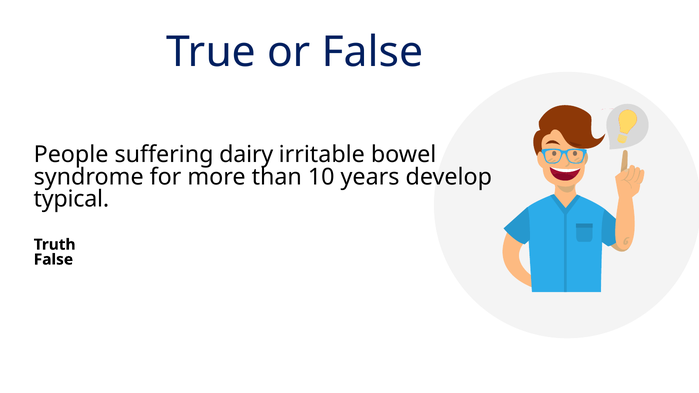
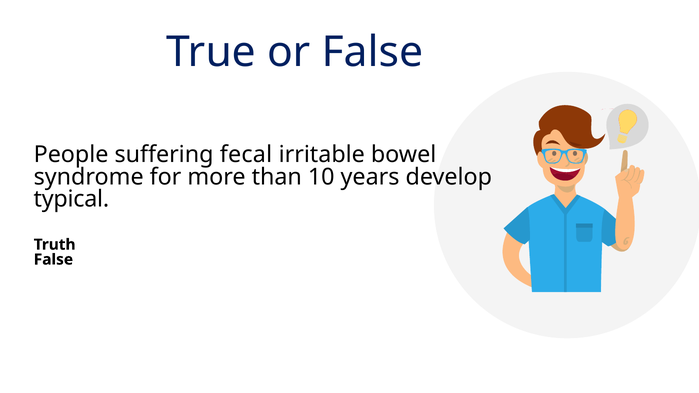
dairy: dairy -> fecal (246, 155)
